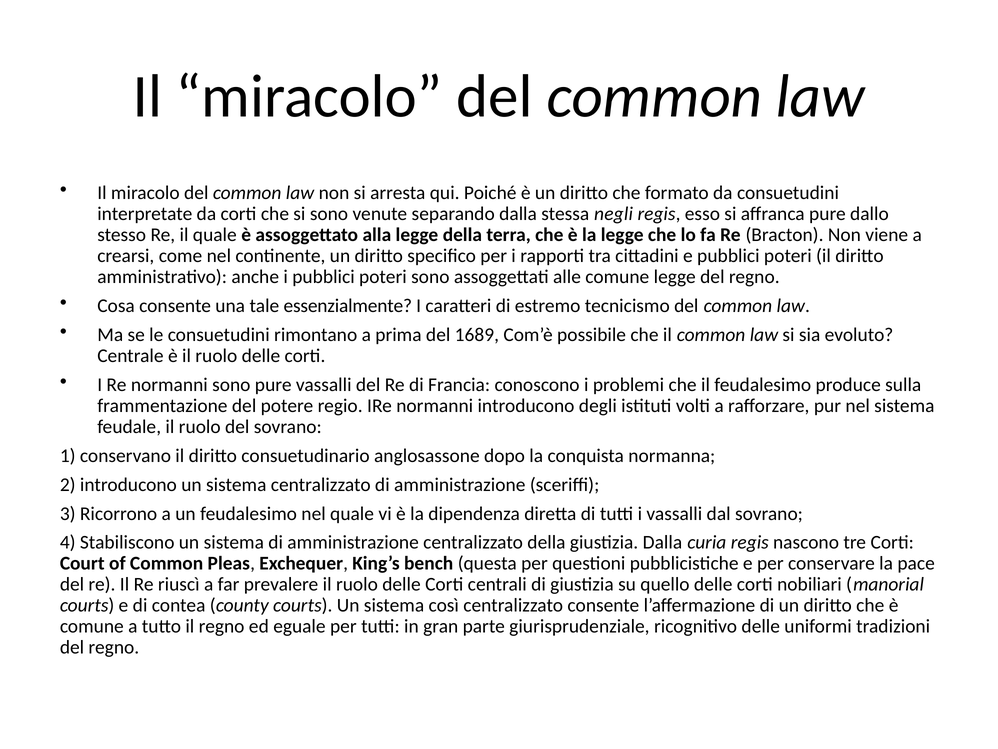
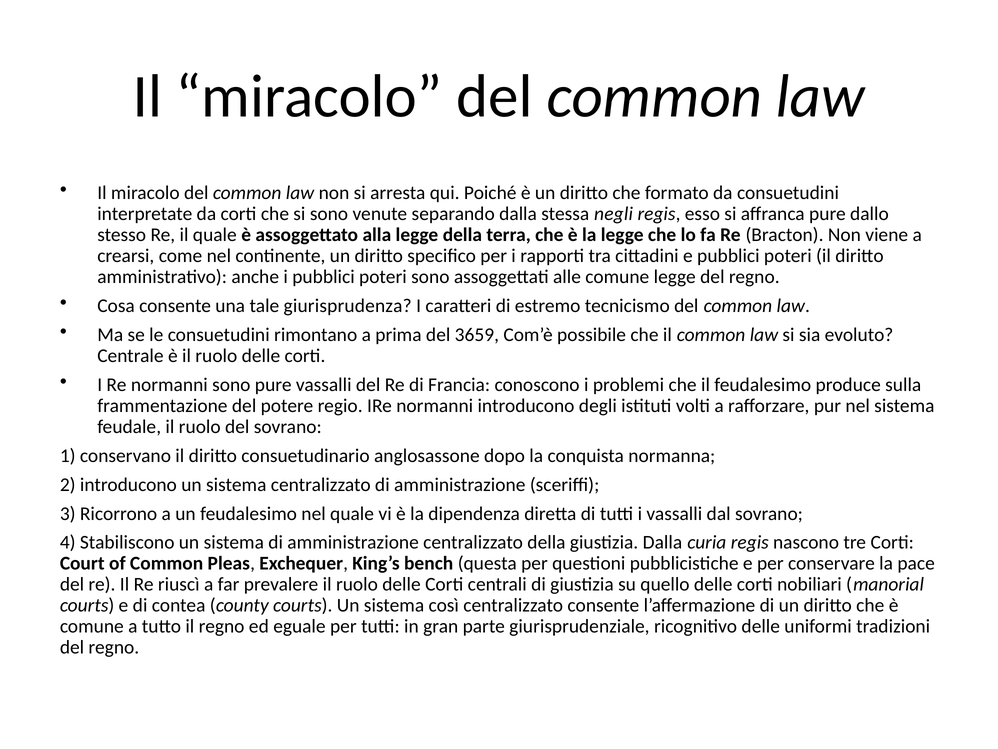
essenzialmente: essenzialmente -> giurisprudenza (348, 306)
1689: 1689 -> 3659 (477, 334)
